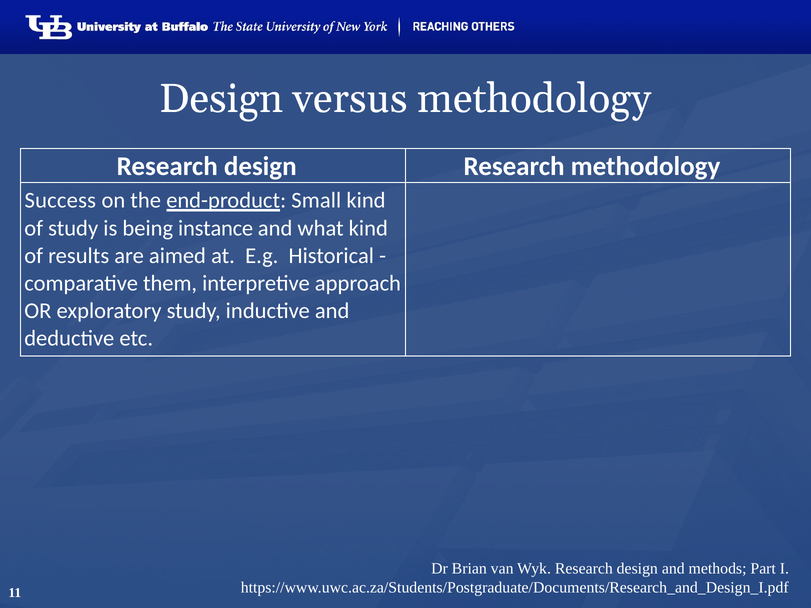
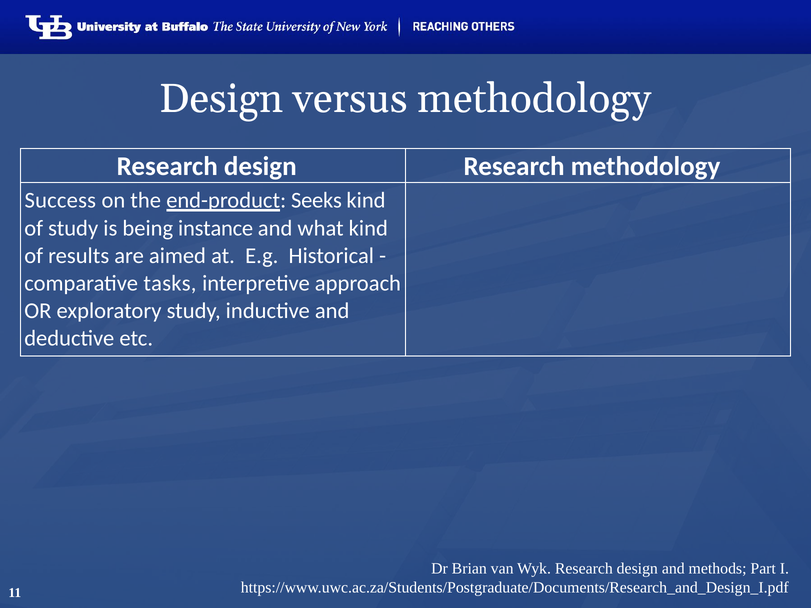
Small: Small -> Seeks (316, 201)
them: them -> tasks (170, 283)
